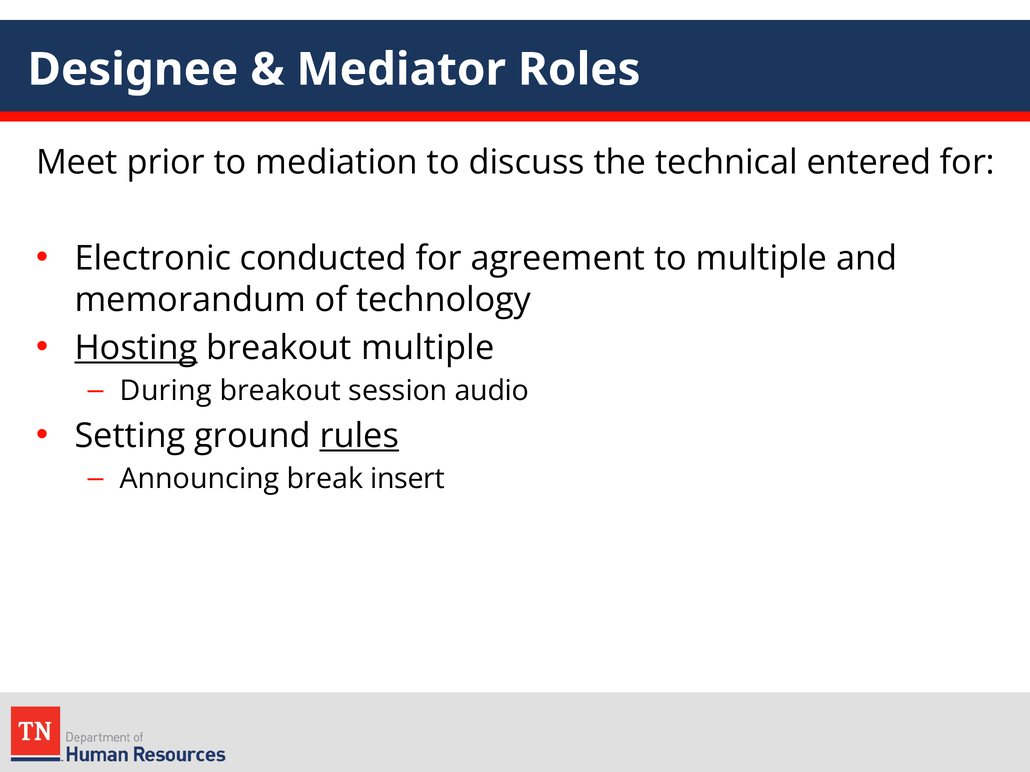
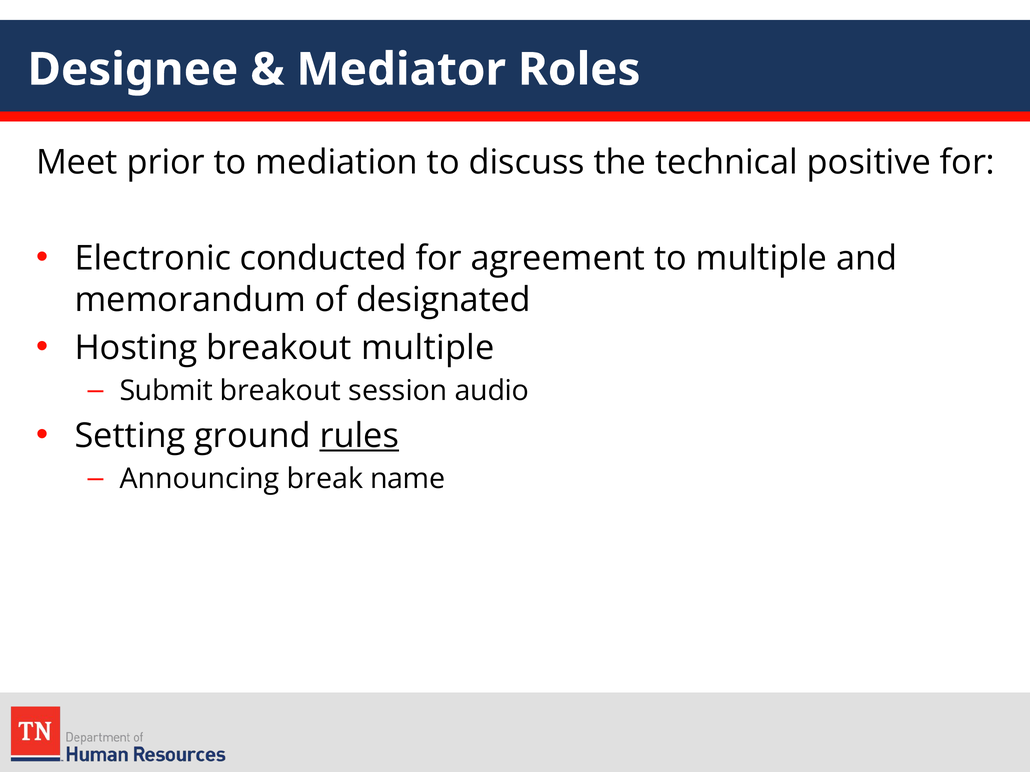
entered: entered -> positive (869, 163)
technology: technology -> designated (443, 300)
Hosting underline: present -> none (136, 348)
During: During -> Submit (166, 391)
insert: insert -> name (408, 479)
